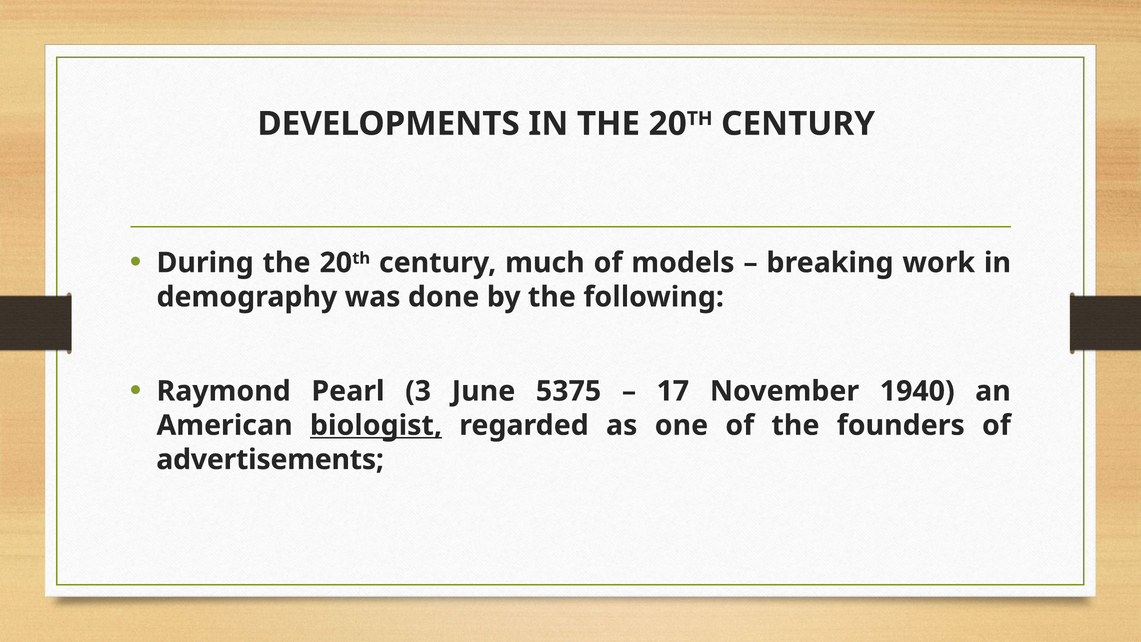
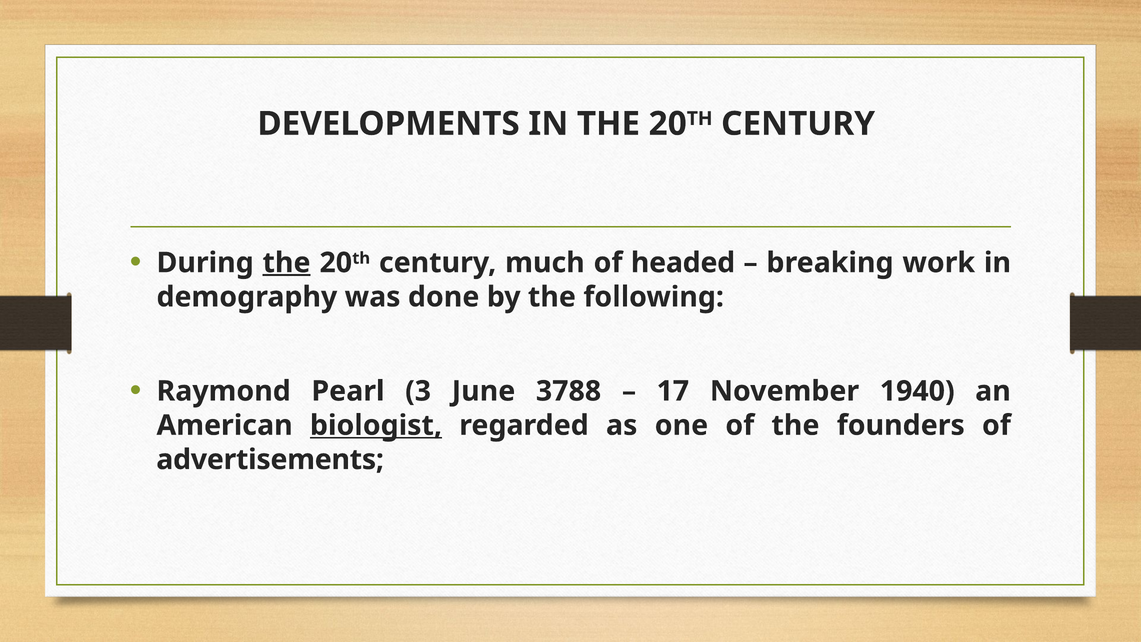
the underline: none -> present (287, 263)
models: models -> headed (683, 263)
5375: 5375 -> 3788 (569, 391)
